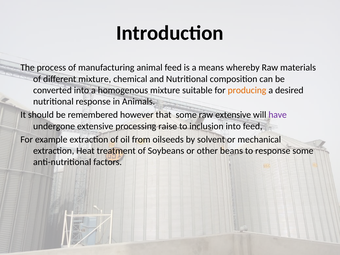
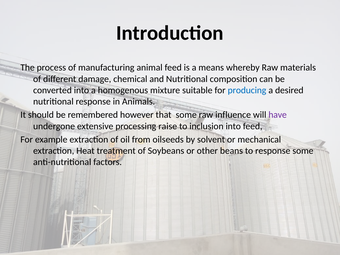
different mixture: mixture -> damage (95, 79)
producing colour: orange -> blue (247, 90)
raw extensive: extensive -> influence (233, 115)
